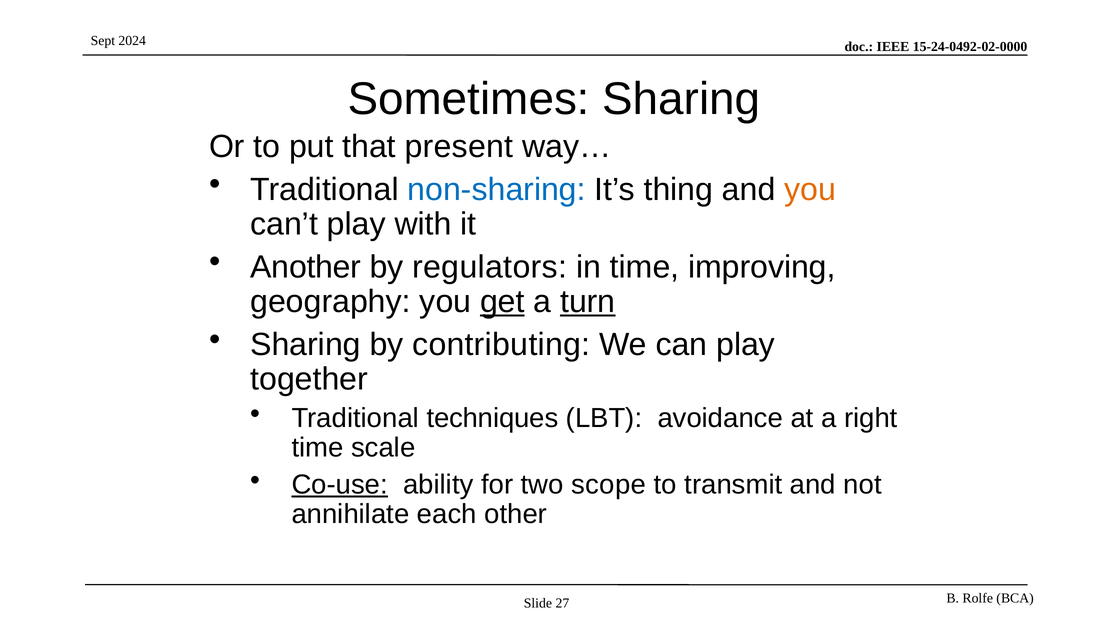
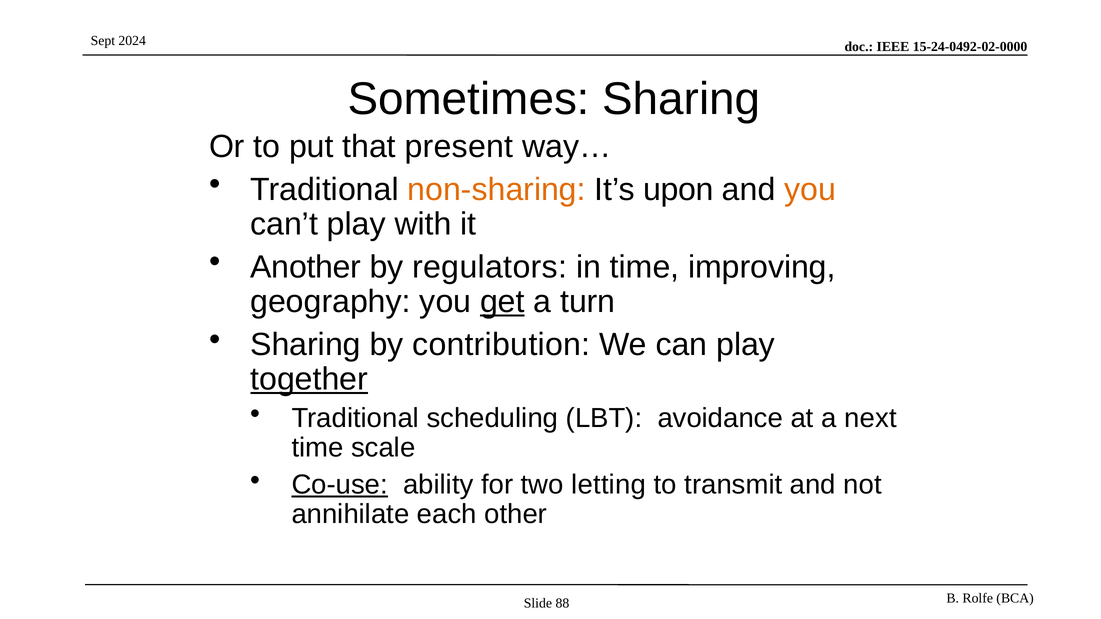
non-sharing colour: blue -> orange (497, 190)
thing: thing -> upon (679, 190)
turn underline: present -> none (588, 302)
contributing: contributing -> contribution (501, 345)
together underline: none -> present (309, 379)
techniques: techniques -> scheduling (492, 418)
right: right -> next (871, 418)
scope: scope -> letting (609, 485)
27: 27 -> 88 (562, 604)
